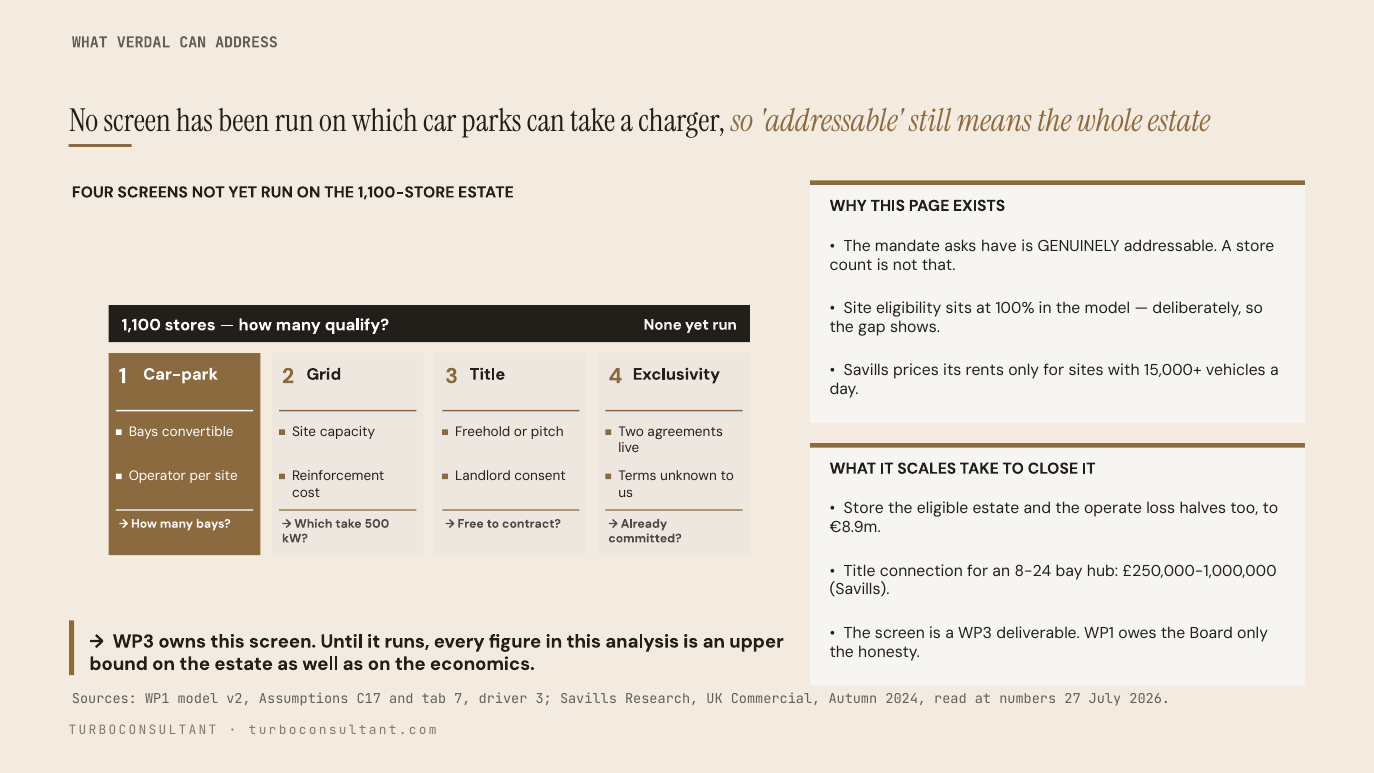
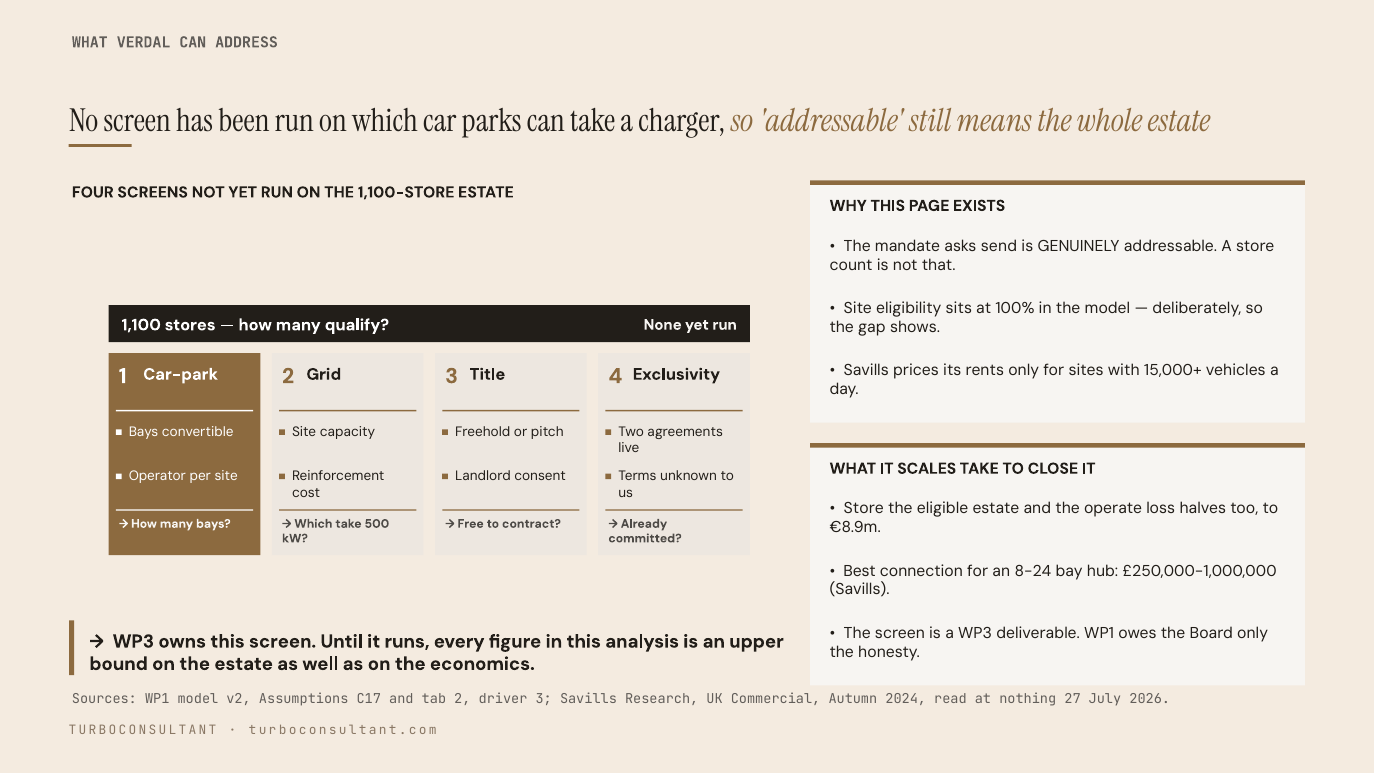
have: have -> send (999, 246)
Title: Title -> Best (860, 571)
tab 7: 7 -> 2 (462, 699)
numbers: numbers -> nothing (1028, 699)
